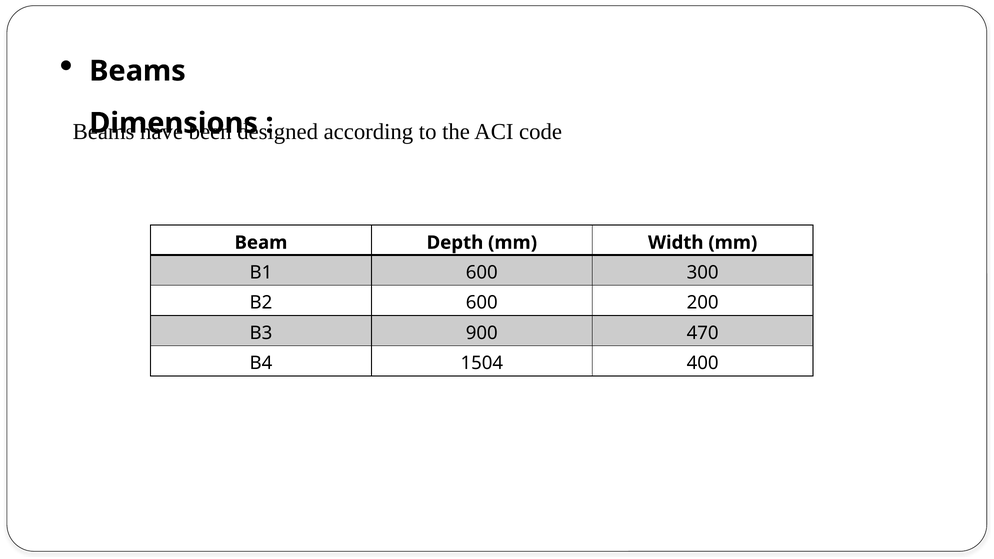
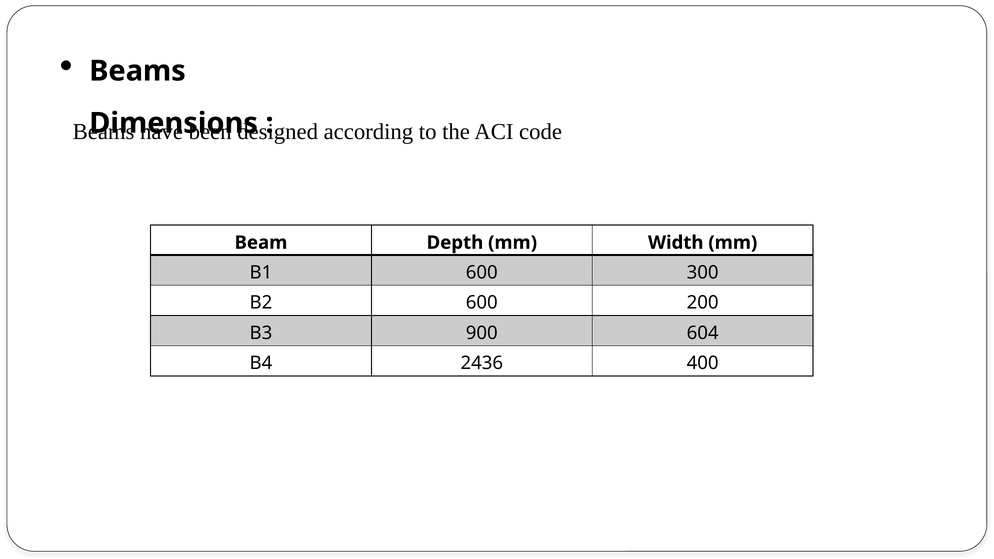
470: 470 -> 604 (703, 333)
1504: 1504 -> 2436 (482, 363)
